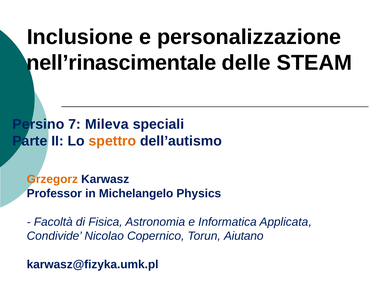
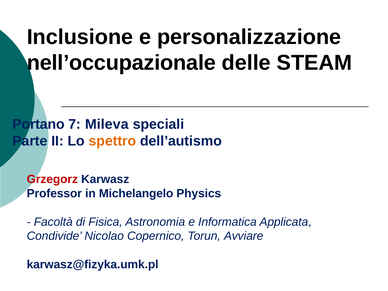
nell’rinascimentale: nell’rinascimentale -> nell’occupazionale (121, 63)
Persino: Persino -> Portano (39, 124)
Grzegorz colour: orange -> red (52, 179)
Aiutano: Aiutano -> Avviare (244, 236)
